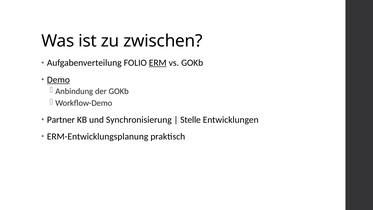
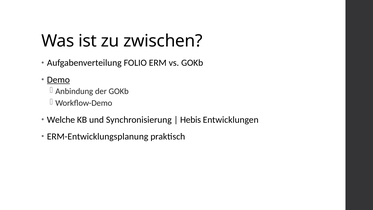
ERM underline: present -> none (158, 63)
Partner: Partner -> Welche (61, 120)
Stelle: Stelle -> Hebis (191, 120)
